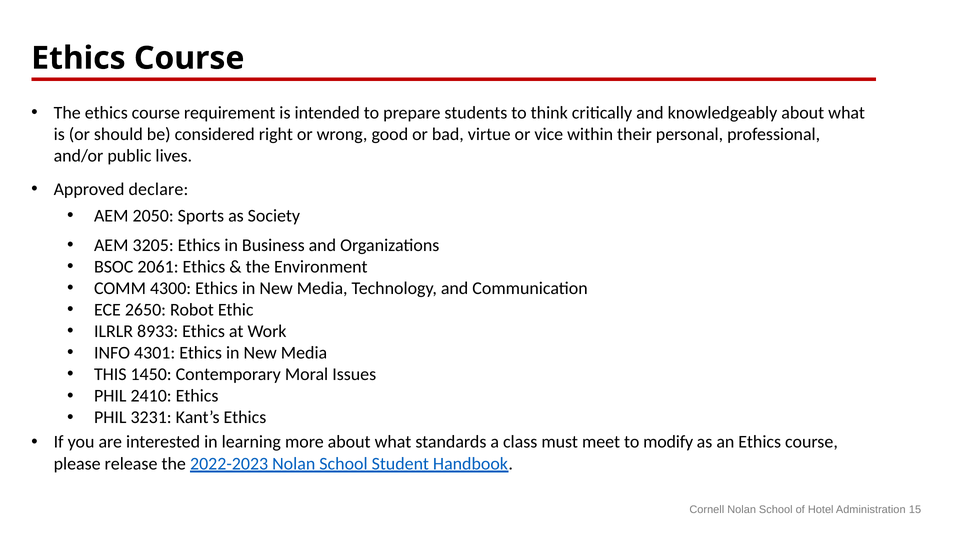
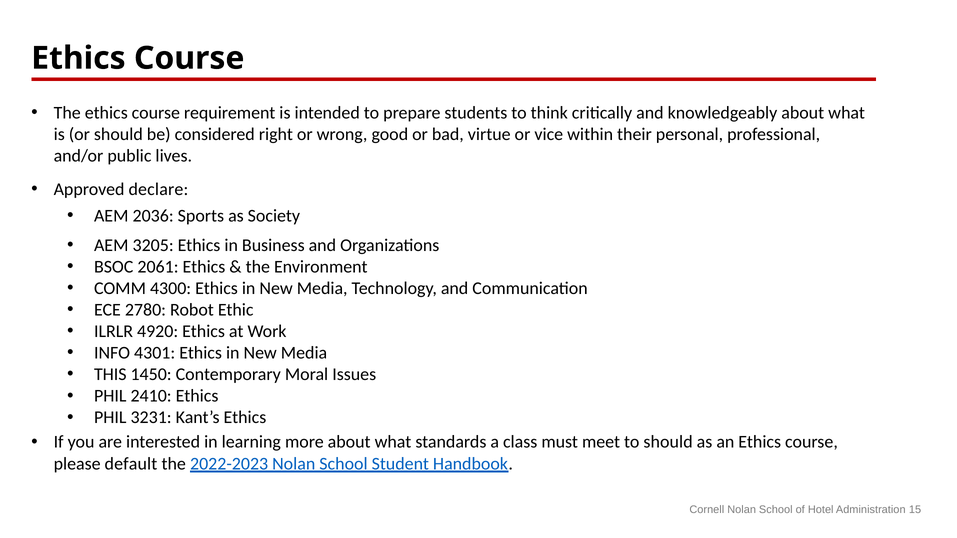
2050: 2050 -> 2036 (153, 216)
2650: 2650 -> 2780 (145, 310)
8933: 8933 -> 4920 (158, 332)
to modify: modify -> should (668, 442)
release: release -> default (131, 464)
